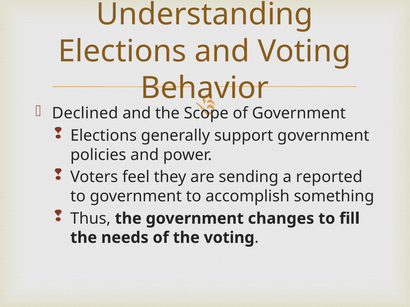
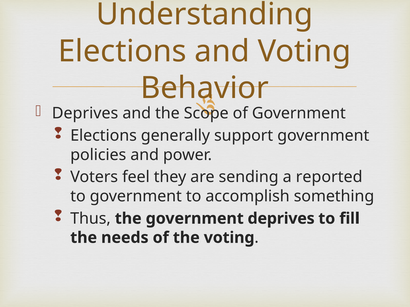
Declined: Declined -> Deprives (85, 114)
government changes: changes -> deprives (281, 219)
